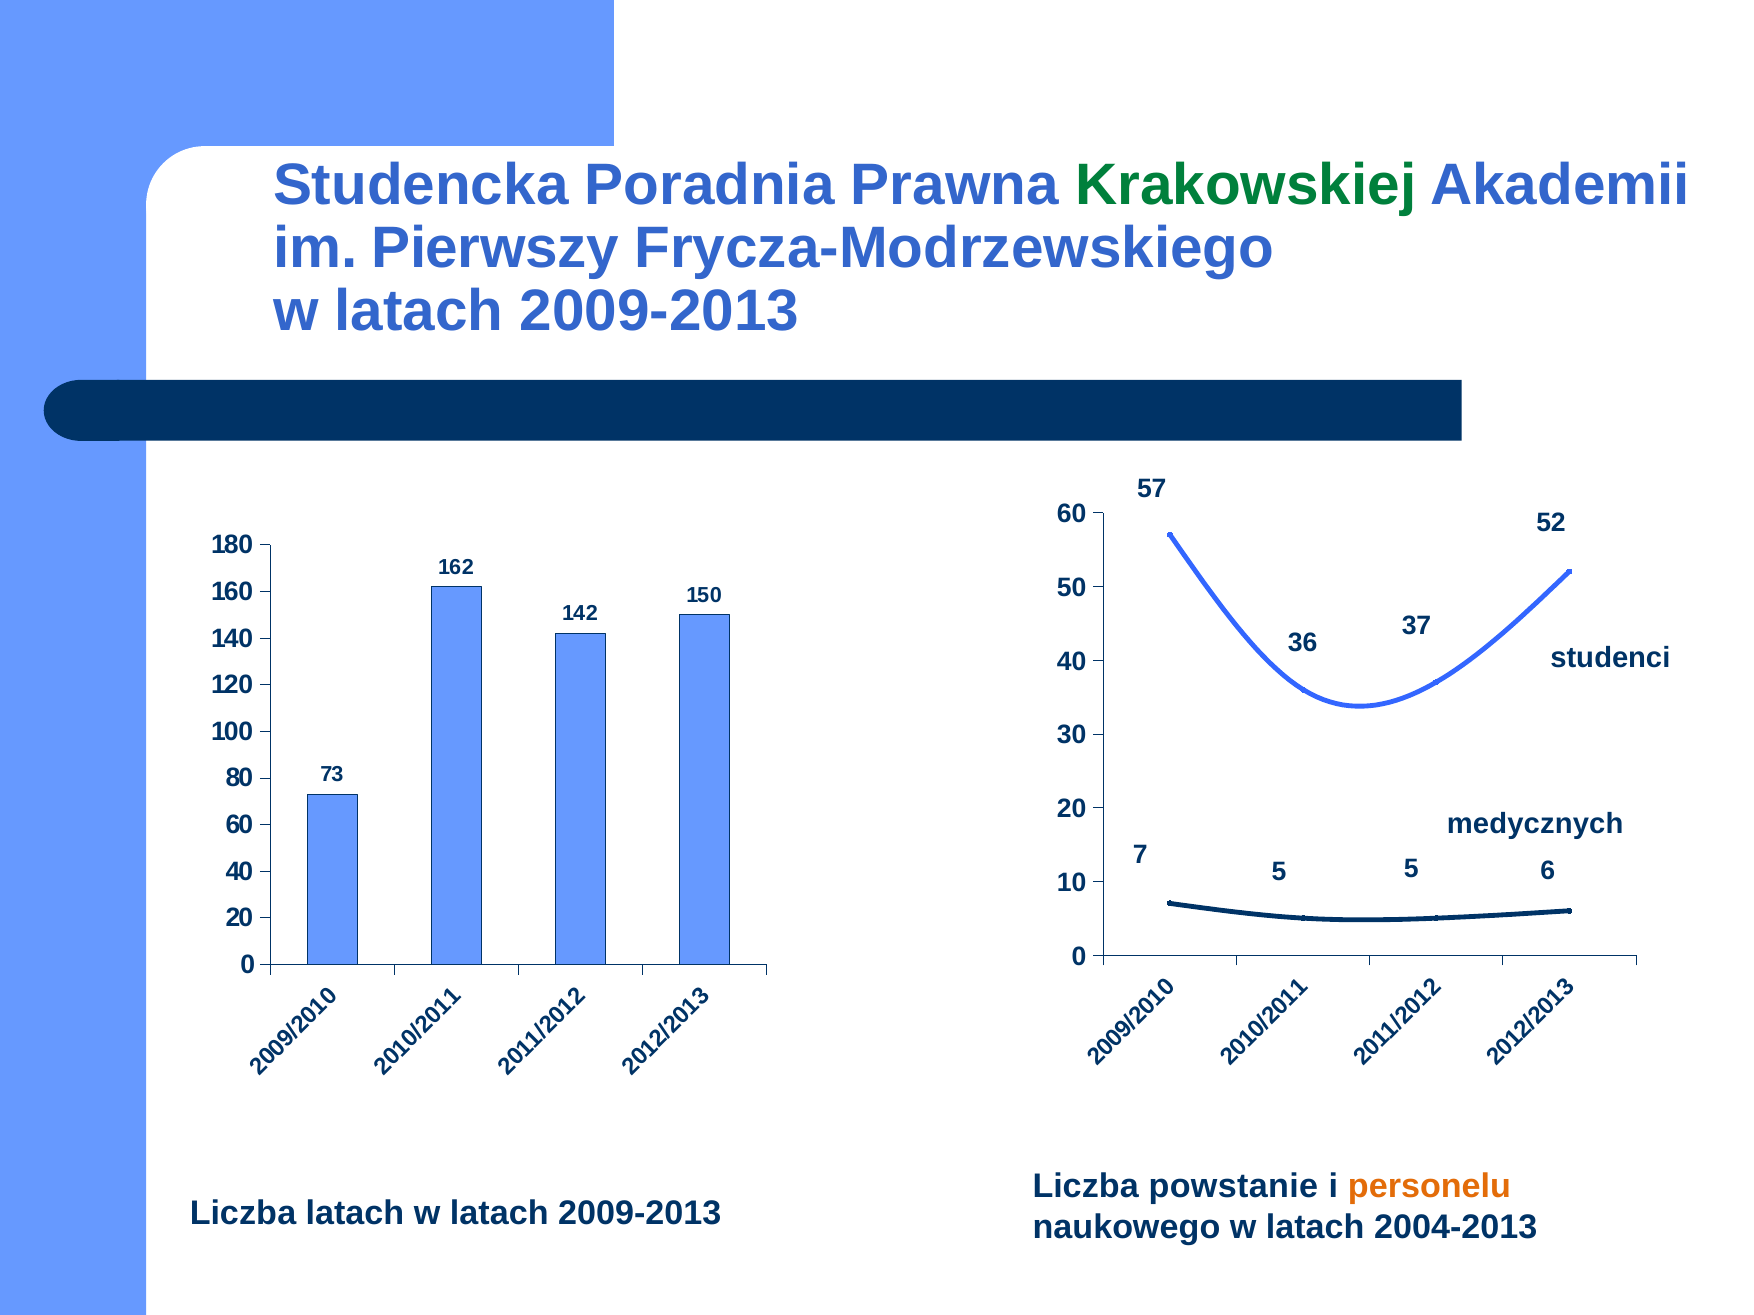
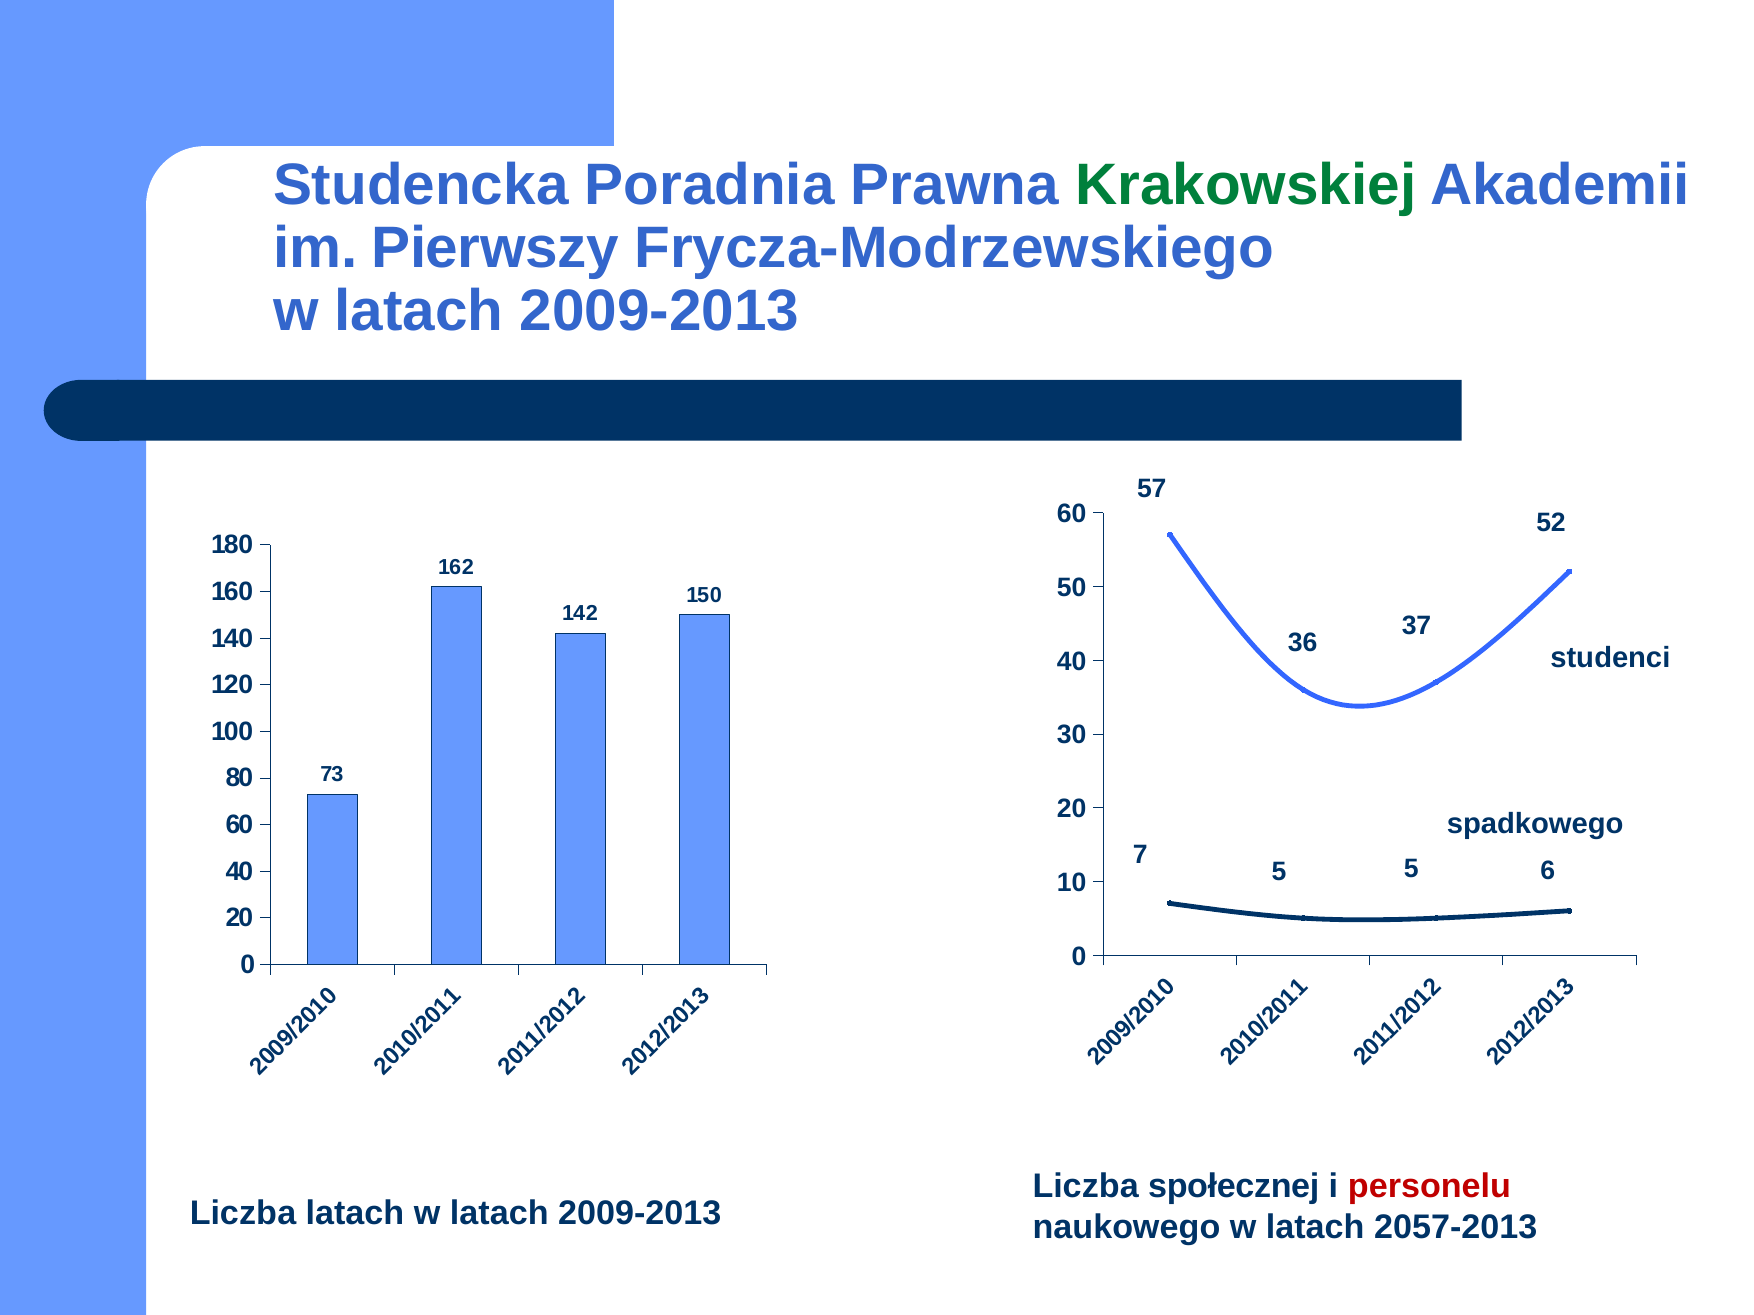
medycznych: medycznych -> spadkowego (1535, 824)
powstanie: powstanie -> społecznej (1234, 1186)
personelu colour: orange -> red (1429, 1186)
2004-2013: 2004-2013 -> 2057-2013 (1456, 1227)
